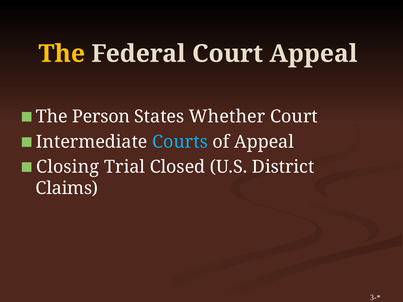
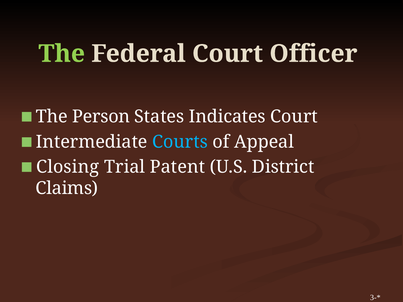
The colour: yellow -> light green (62, 54)
Court Appeal: Appeal -> Officer (313, 54)
Whether: Whether -> Indicates (227, 117)
Closed: Closed -> Patent (177, 167)
